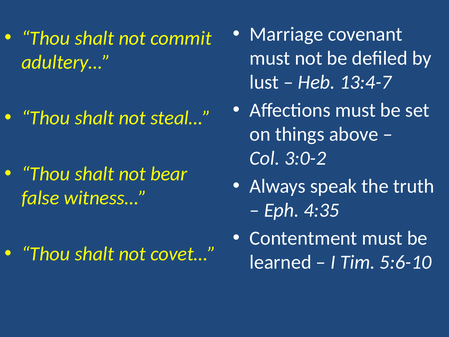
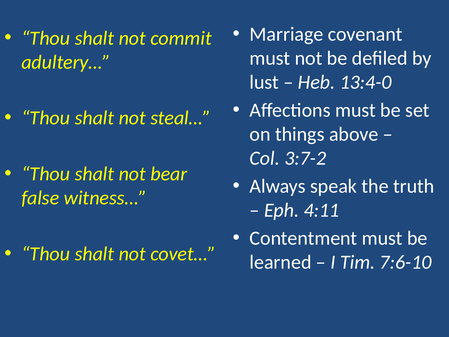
13:4-7: 13:4-7 -> 13:4-0 (366, 82)
3:0-2: 3:0-2 -> 3:7-2 (305, 158)
4:35: 4:35 -> 4:11 (322, 210)
5:6-10: 5:6-10 -> 7:6-10 (406, 262)
